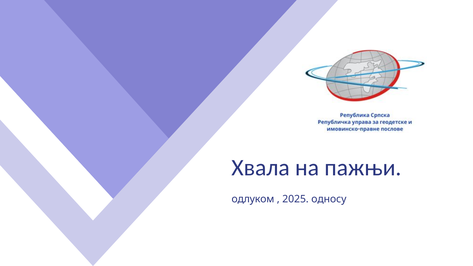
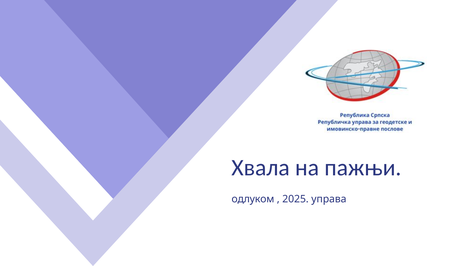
односу: односу -> управа (329, 199)
